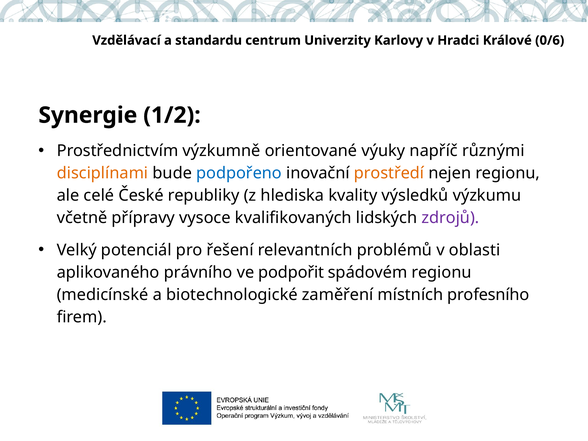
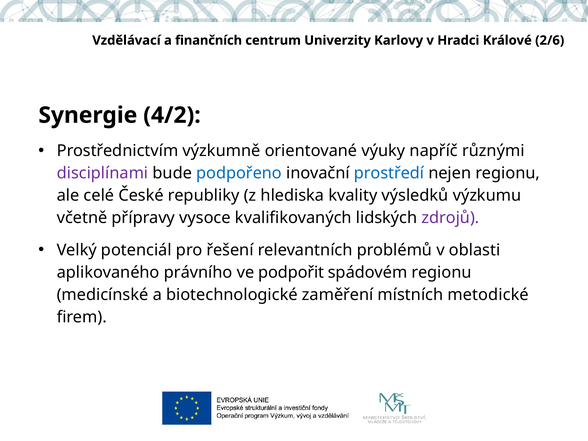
standardu: standardu -> finančních (209, 40)
0/6: 0/6 -> 2/6 (550, 40)
1/2: 1/2 -> 4/2 (172, 115)
disciplínami colour: orange -> purple (102, 173)
prostředí colour: orange -> blue (389, 173)
profesního: profesního -> metodické (488, 295)
